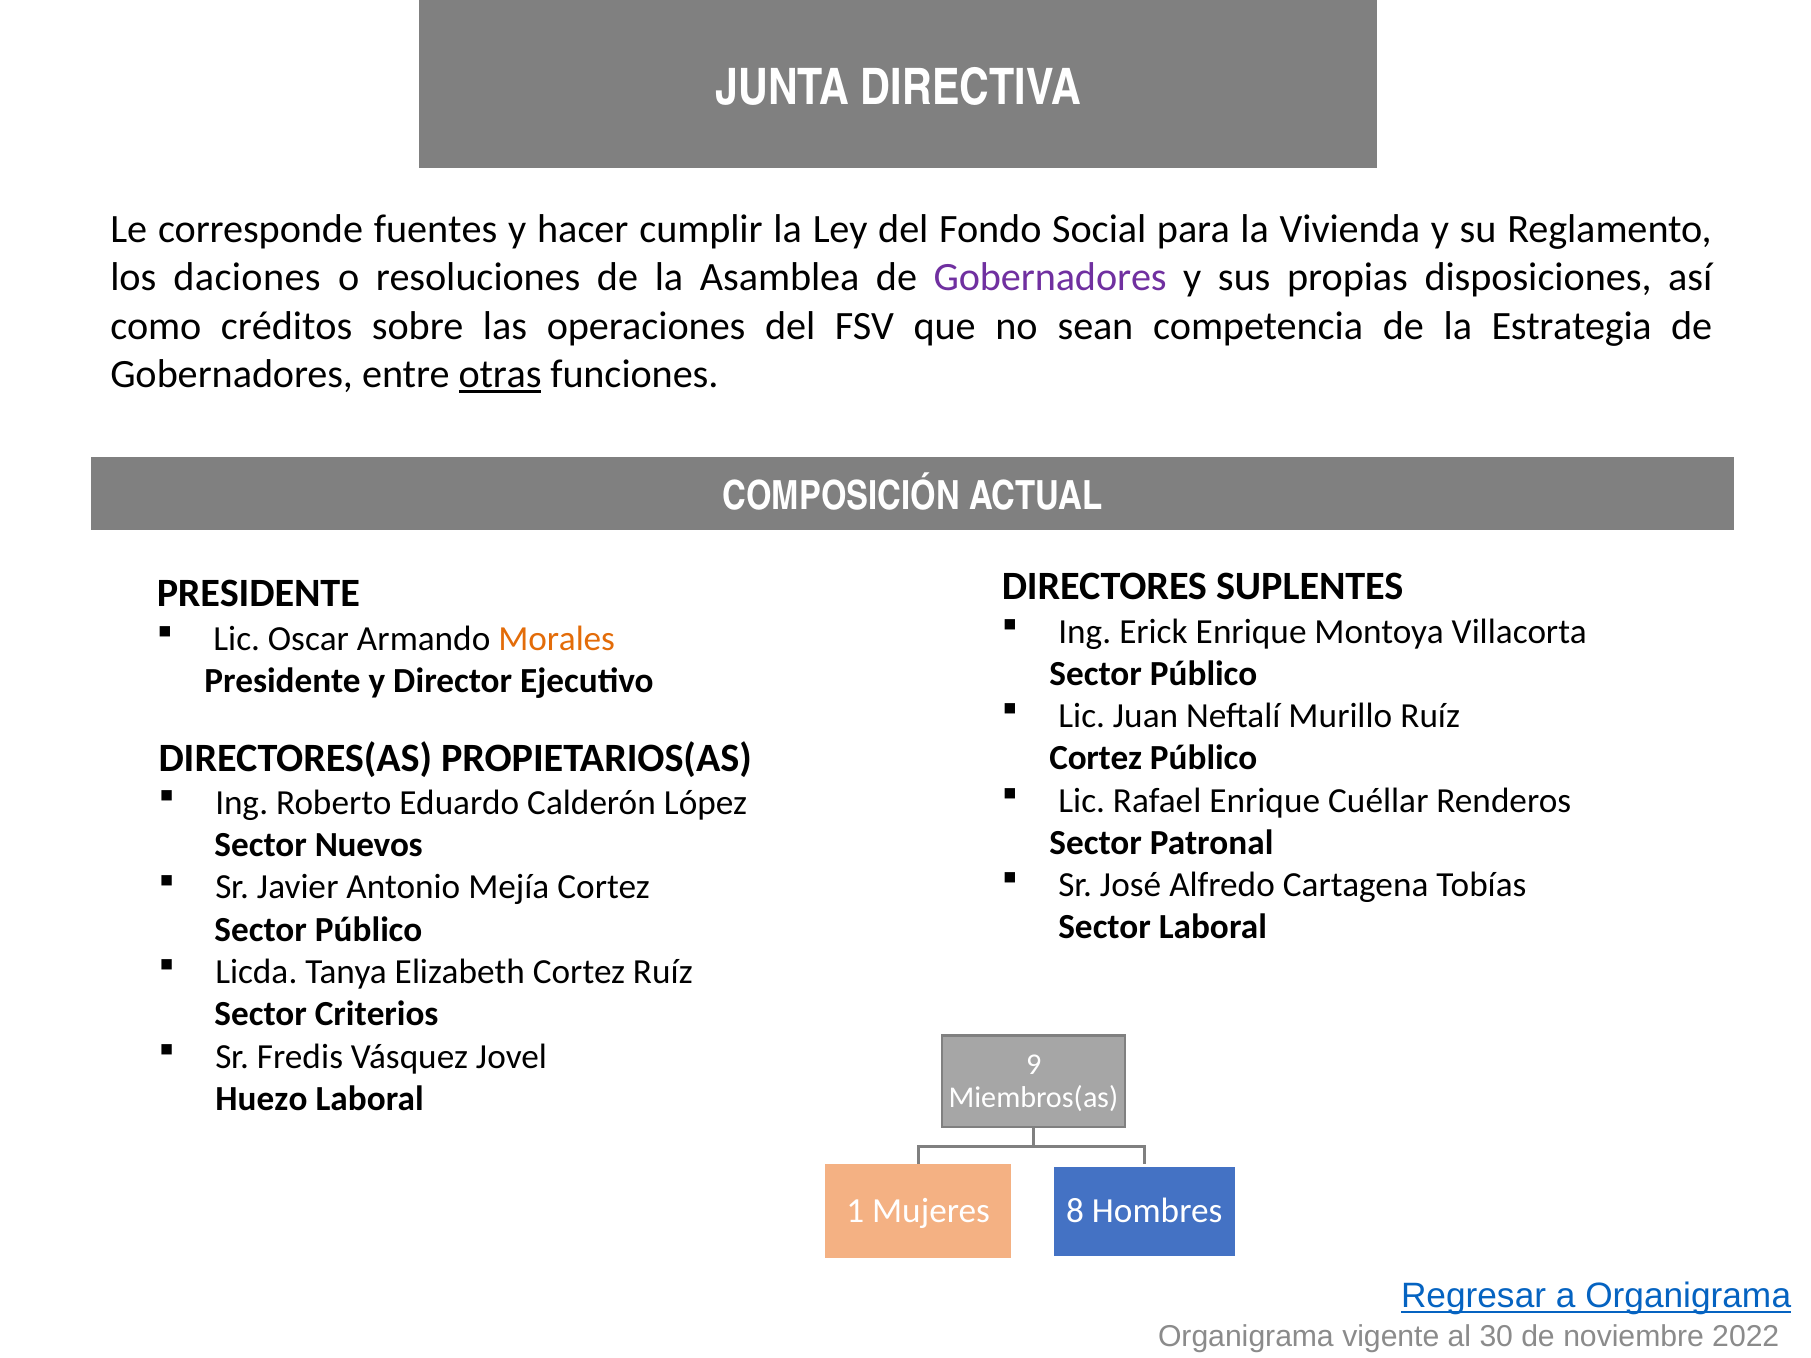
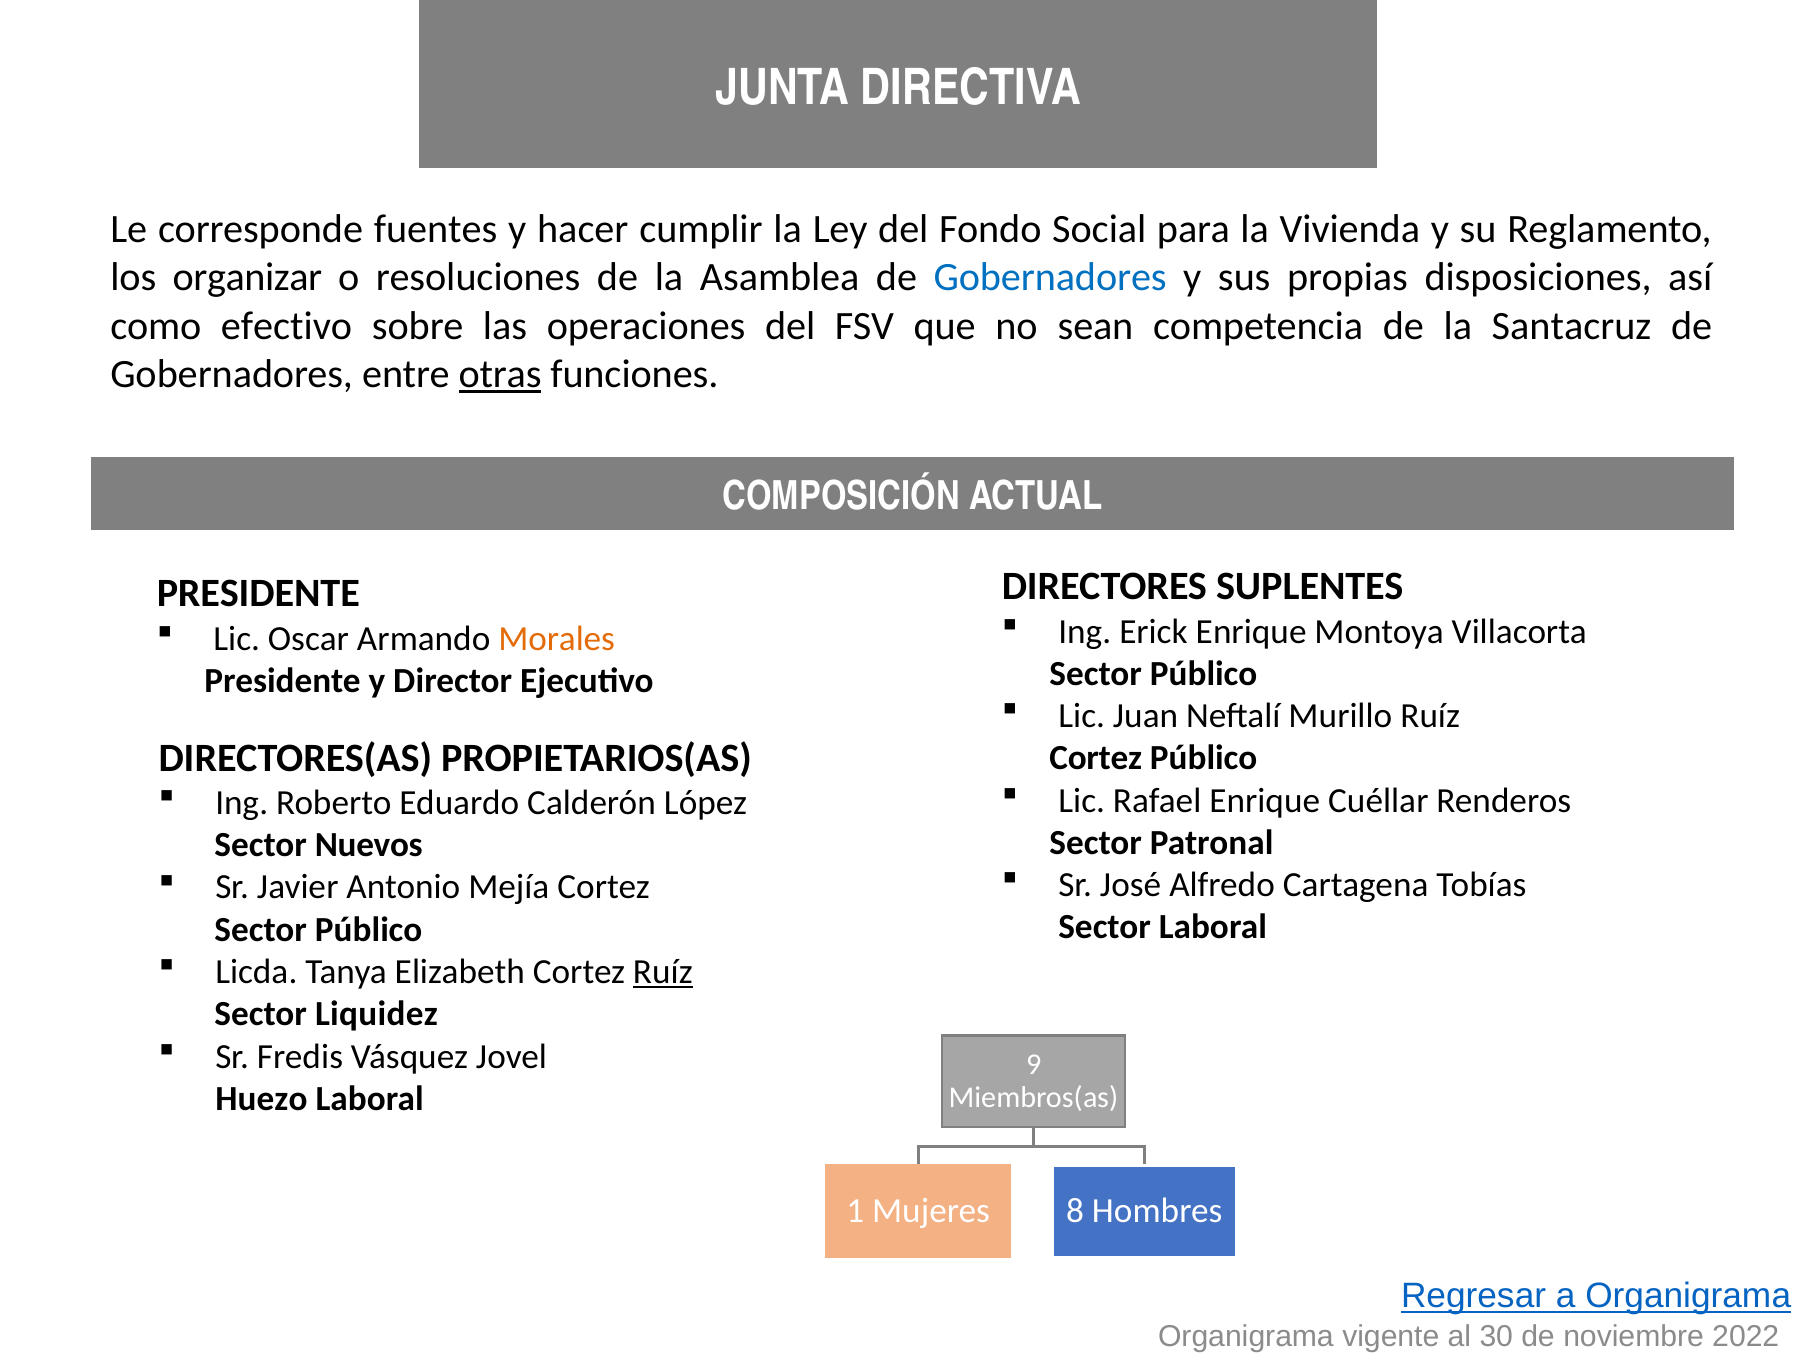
daciones: daciones -> organizar (247, 278)
Gobernadores colour: purple -> blue (1050, 278)
créditos: créditos -> efectivo (287, 326)
Estrategia: Estrategia -> Santacruz (1571, 326)
Ruíz underline: none -> present (663, 972)
Criterios: Criterios -> Liquidez (376, 1014)
